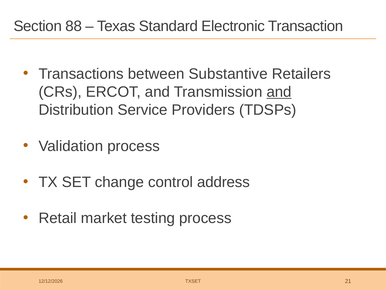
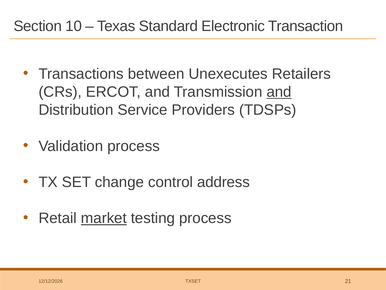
88: 88 -> 10 (74, 26)
Substantive: Substantive -> Unexecutes (228, 74)
market underline: none -> present (104, 218)
